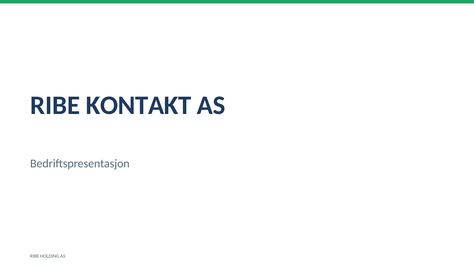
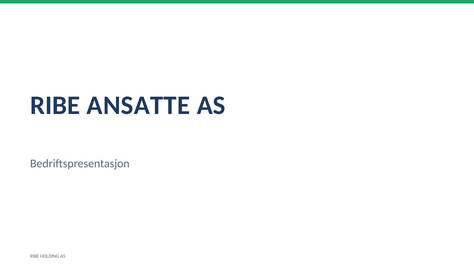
KONTAKT: KONTAKT -> ANSATTE (138, 105)
